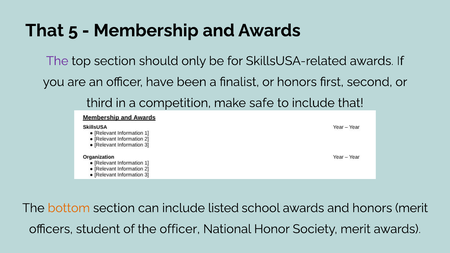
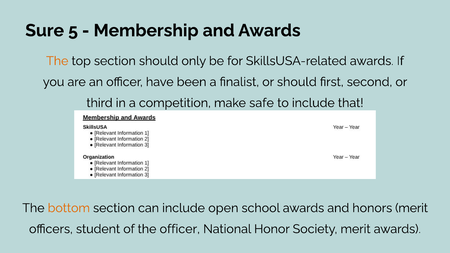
That: That -> Sure (45, 31)
The colour: purple -> orange (57, 61)
or honors: honors -> should (297, 82)
listed: listed -> open (223, 208)
